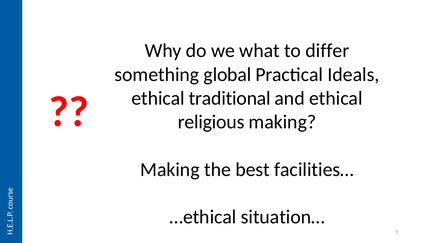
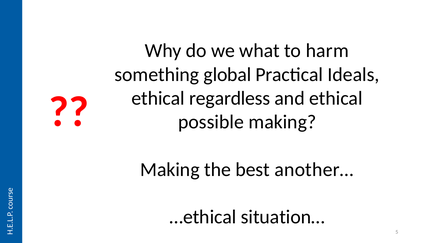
differ: differ -> harm (327, 51)
traditional: traditional -> regardless (230, 98)
religious: religious -> possible (211, 122)
facilities…: facilities… -> another… (314, 169)
